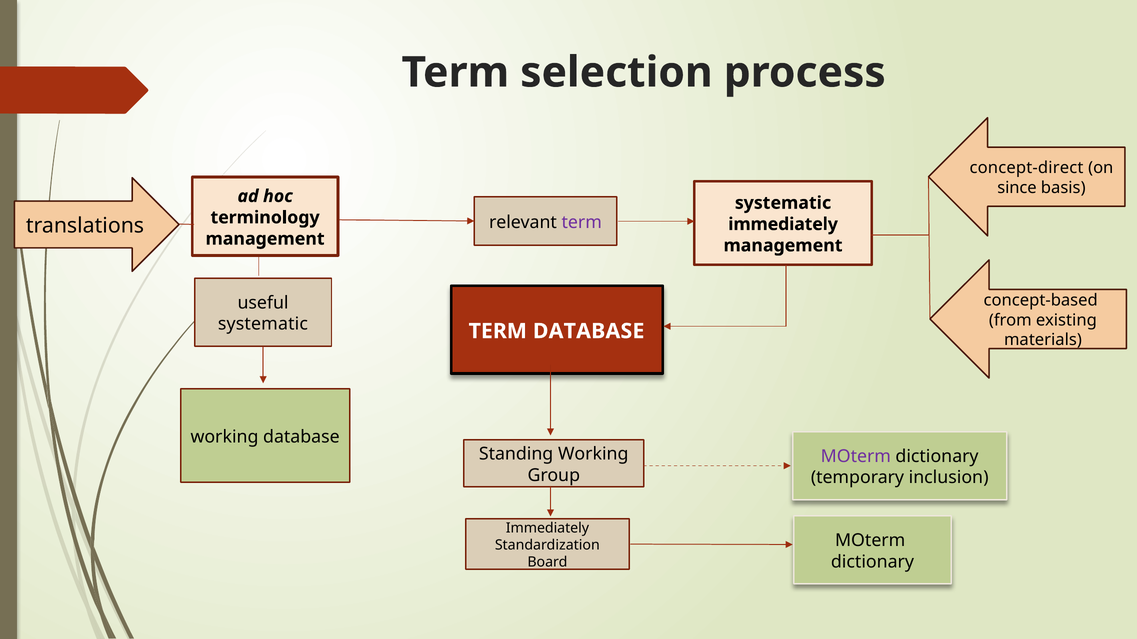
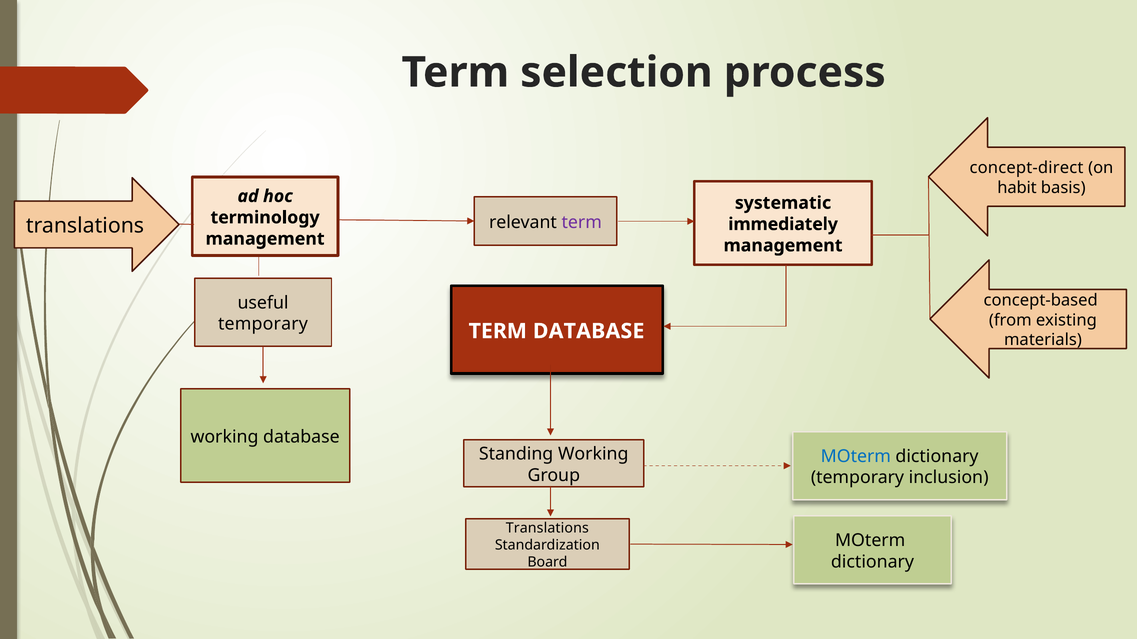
since: since -> habit (1017, 188)
systematic: systematic -> temporary (263, 324)
MOterm colour: purple -> blue (856, 457)
Immediately: Immediately -> Translations (547, 529)
